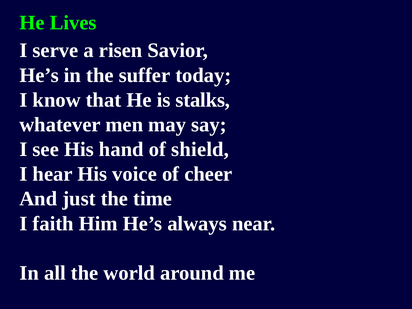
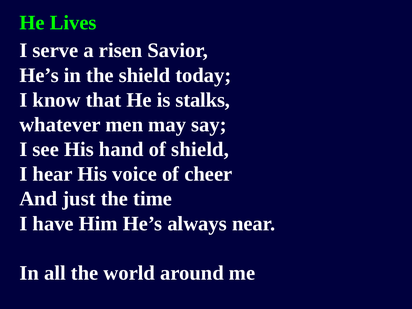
the suffer: suffer -> shield (144, 75)
faith: faith -> have (53, 224)
